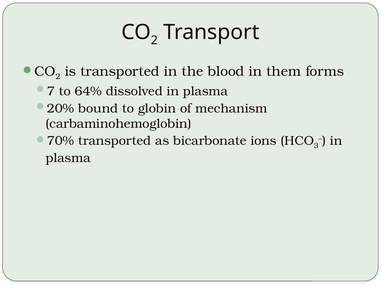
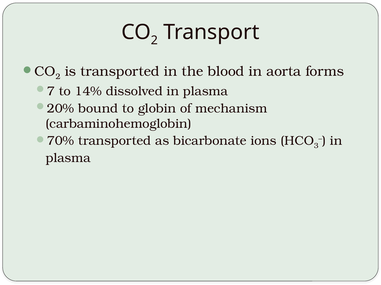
them: them -> aorta (284, 71)
64%: 64% -> 14% (88, 91)
